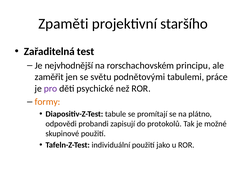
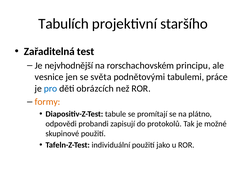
Zpaměti: Zpaměti -> Tabulích (64, 24)
zaměřit: zaměřit -> vesnice (49, 77)
světu: světu -> světa (101, 77)
pro colour: purple -> blue (51, 89)
psychické: psychické -> obrázcích (95, 89)
